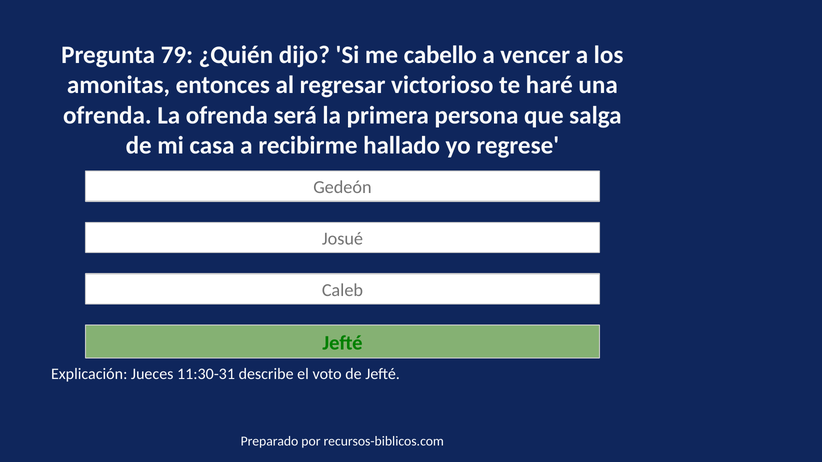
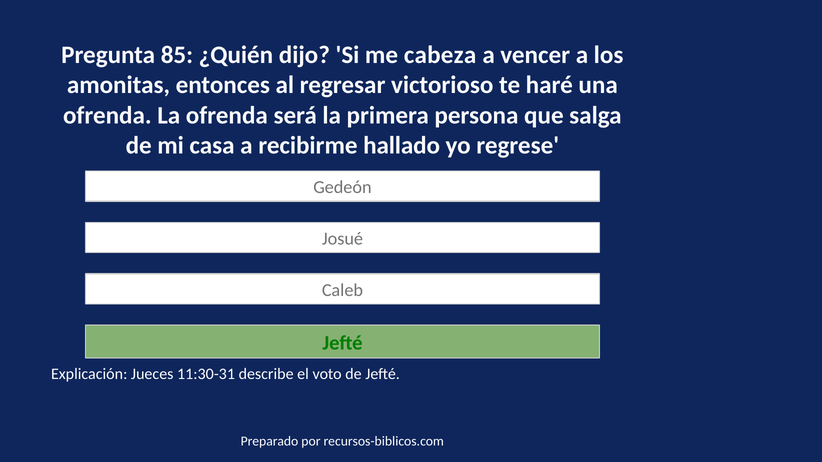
79: 79 -> 85 (177, 55)
cabello: cabello -> cabeza (440, 55)
